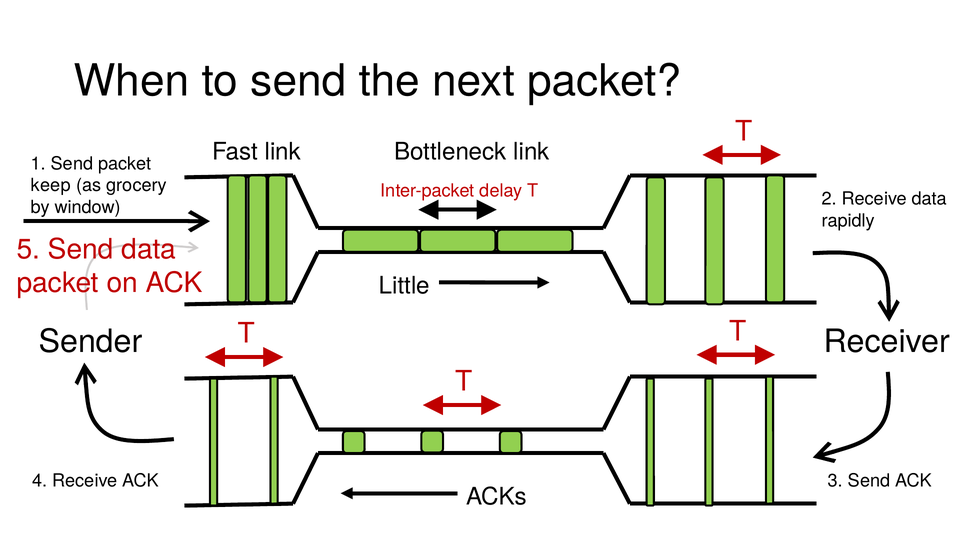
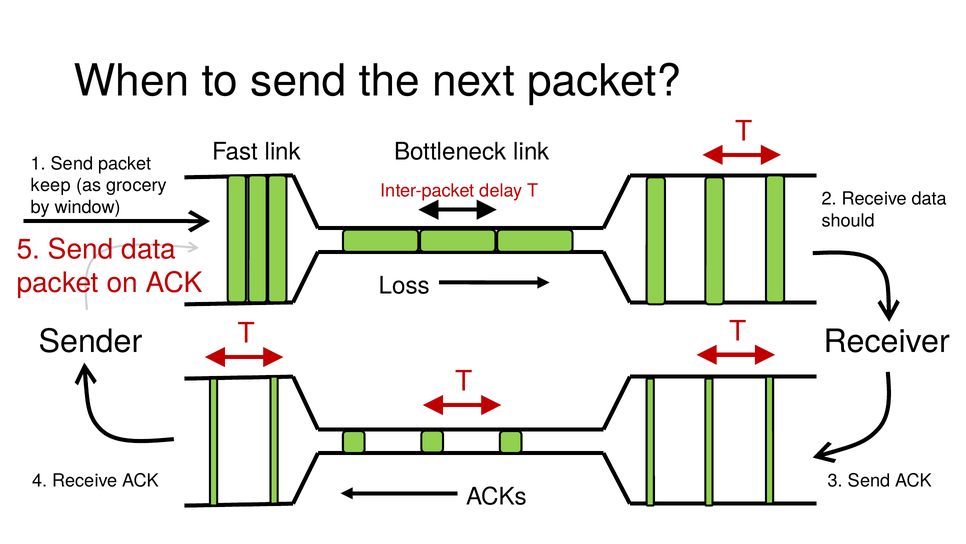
rapidly: rapidly -> should (848, 220)
Little: Little -> Loss (404, 285)
